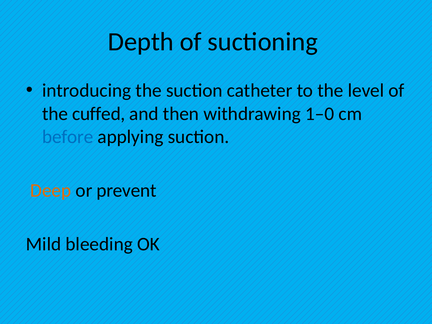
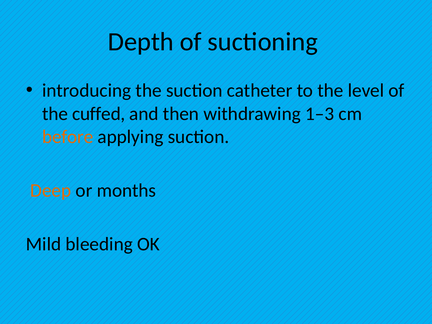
1–0: 1–0 -> 1–3 (320, 114)
before colour: blue -> orange (68, 137)
prevent: prevent -> months (126, 190)
